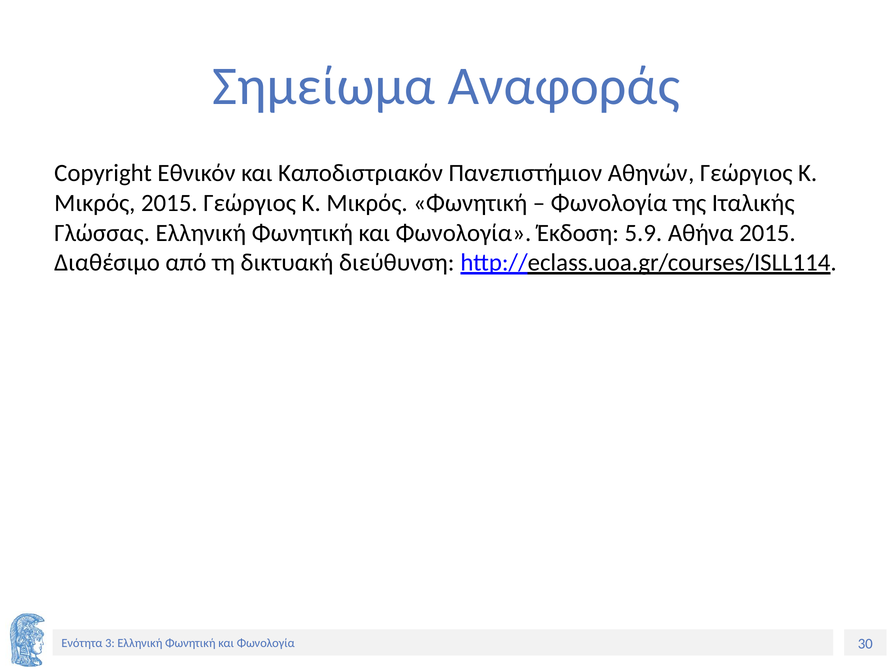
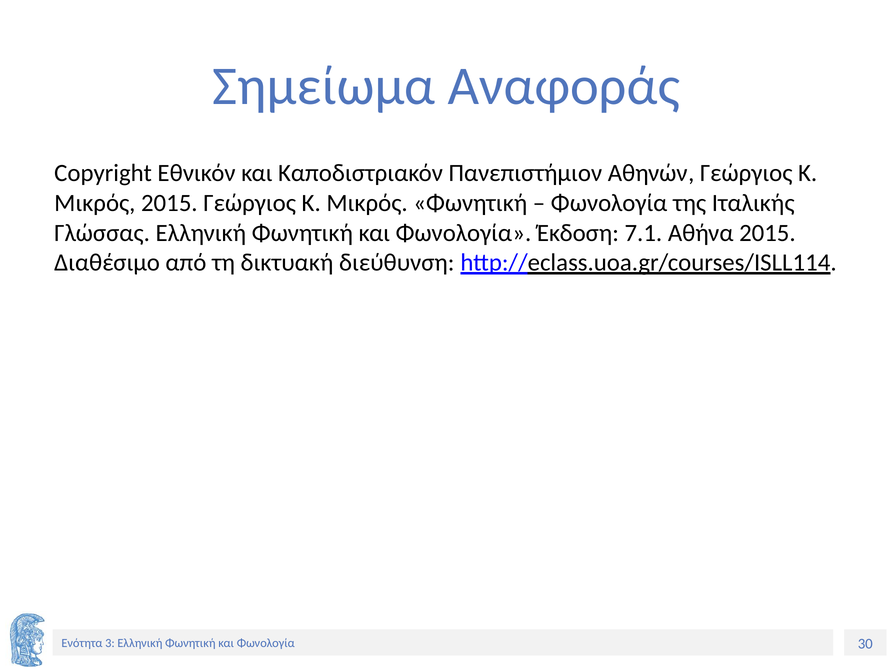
5.9: 5.9 -> 7.1 (643, 233)
